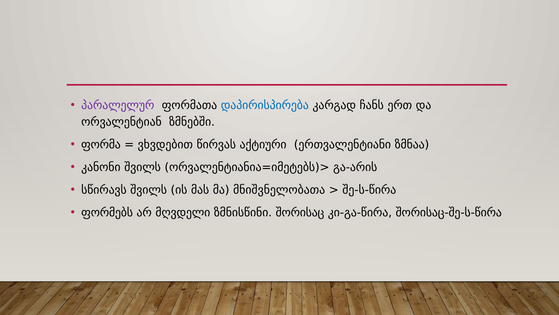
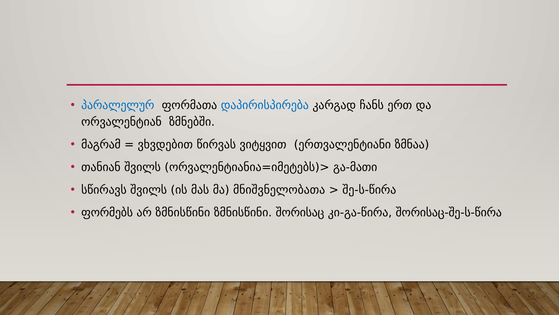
პარალელურ colour: purple -> blue (118, 105)
ფორმა: ფორმა -> მაგრამ (101, 144)
აქტიური: აქტიური -> ვიტყვით (263, 144)
კანონი: კანონი -> თანიან (101, 167)
გა-არის: გა-არის -> გა-მათი (355, 167)
არ მღვდელი: მღვდელი -> ზმნისწინი (183, 212)
